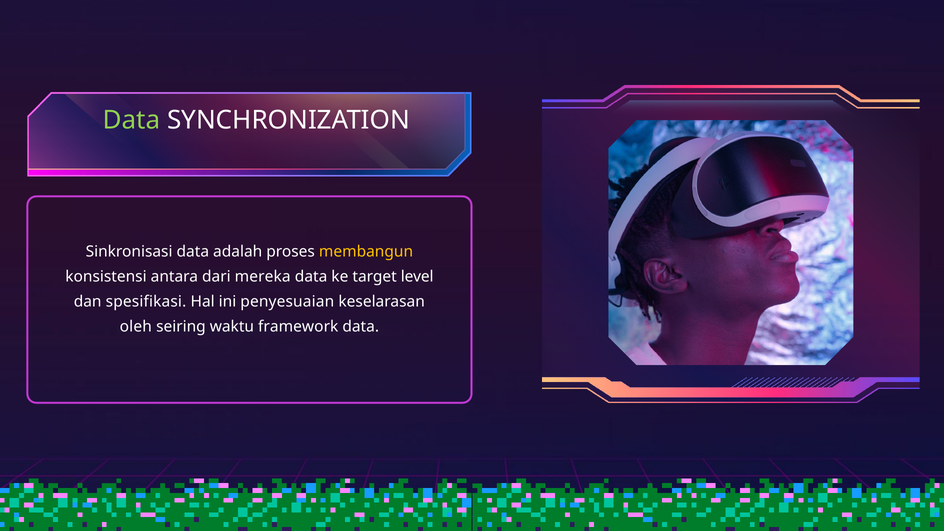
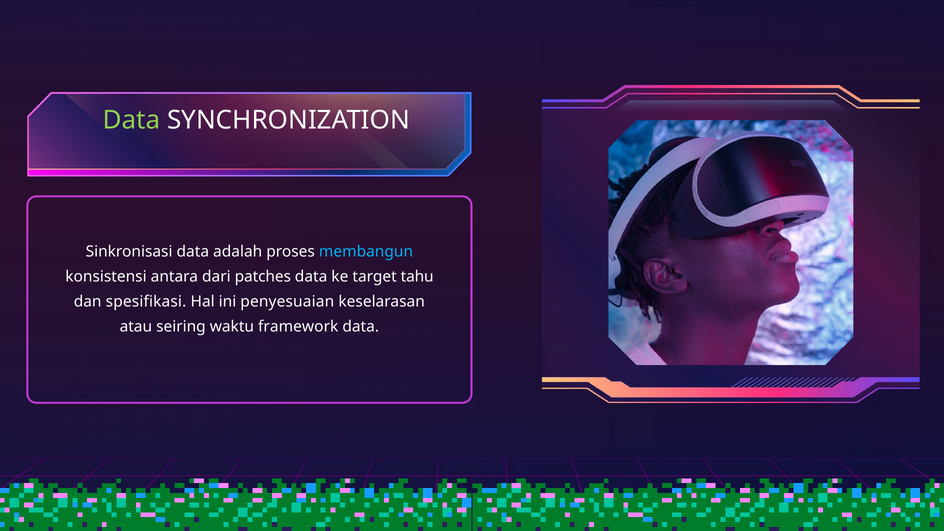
membangun colour: yellow -> light blue (366, 252)
mereka: mereka -> patches (263, 277)
level: level -> tahu (417, 277)
oleh: oleh -> atau (136, 326)
